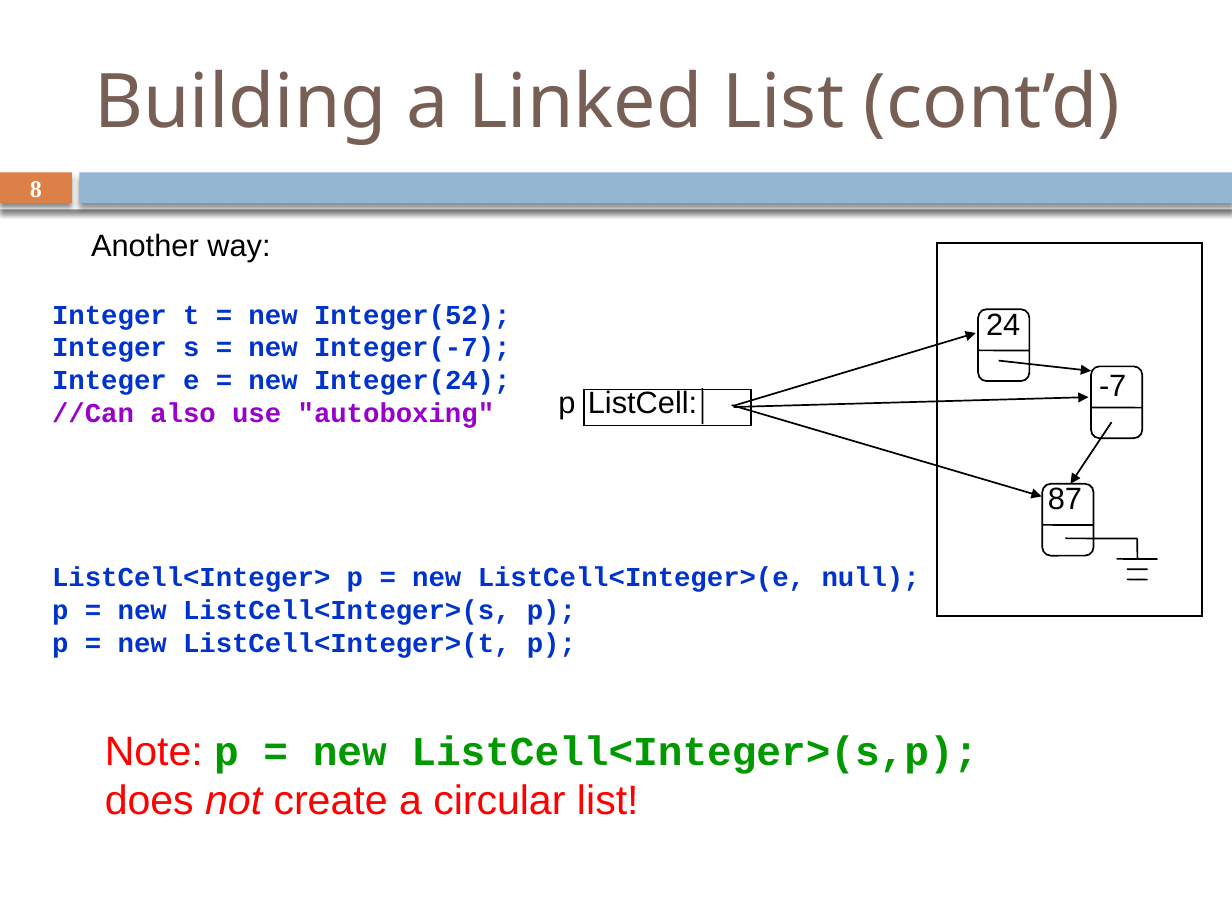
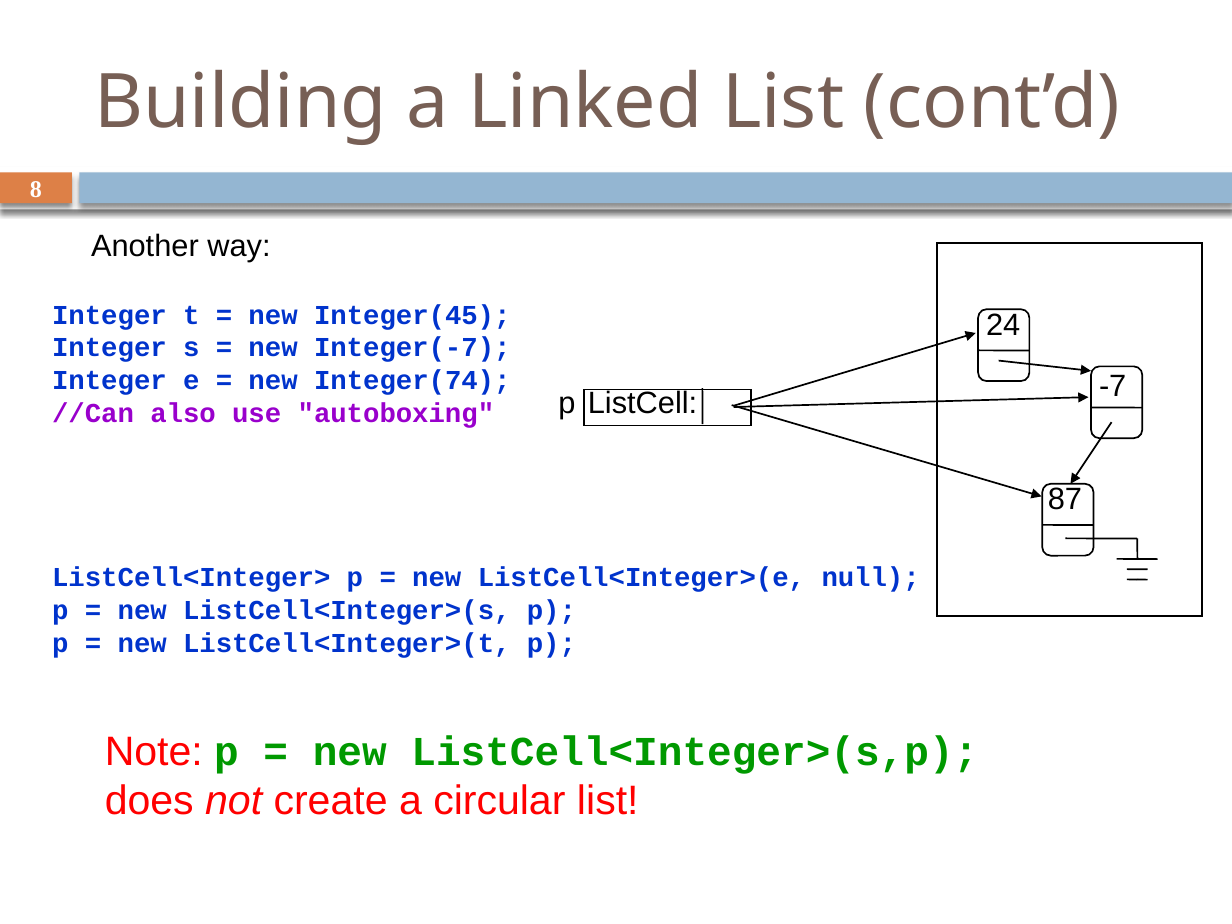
Integer(52: Integer(52 -> Integer(45 (412, 315)
Integer(24: Integer(24 -> Integer(74 (412, 381)
